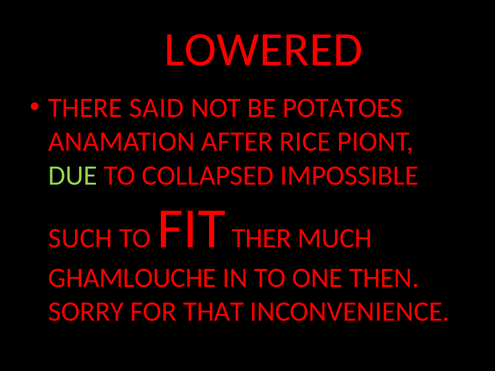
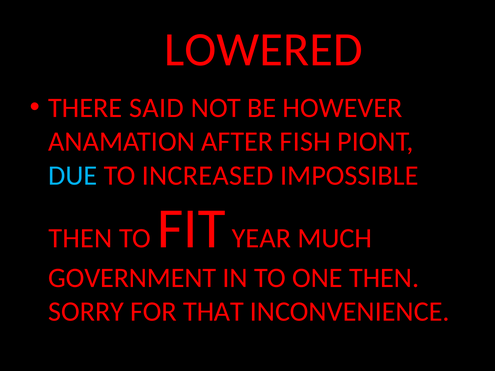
POTATOES: POTATOES -> HOWEVER (343, 108)
RICE: RICE -> FISH (305, 142)
DUE colour: light green -> light blue (73, 176)
COLLAPSED: COLLAPSED -> INCREASED (208, 176)
SUCH: SUCH -> THEN (80, 238)
THER: THER -> YEAR (261, 238)
GHAMLOUCHE: GHAMLOUCHE -> GOVERNMENT (132, 278)
